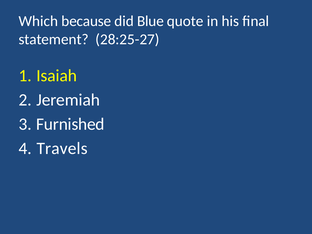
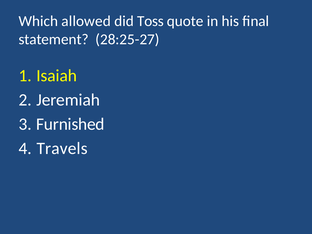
because: because -> allowed (86, 21)
Blue: Blue -> Toss (150, 21)
